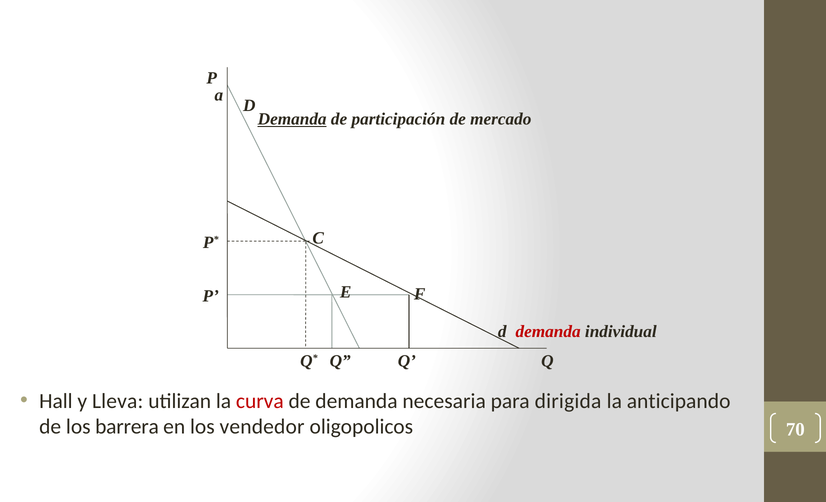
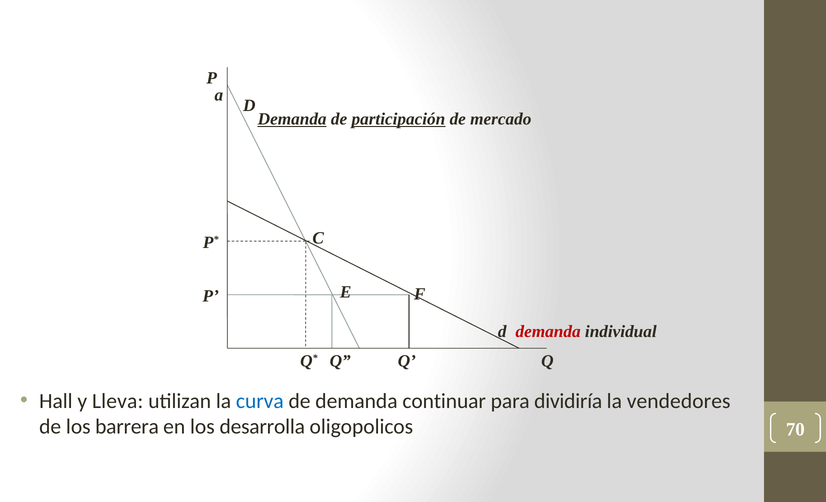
participación underline: none -> present (398, 119)
curva colour: red -> blue (260, 401)
necesaria: necesaria -> continuar (444, 401)
dirigida: dirigida -> dividiría (568, 401)
anticipando: anticipando -> vendedores (679, 401)
vendedor: vendedor -> desarrolla (262, 427)
